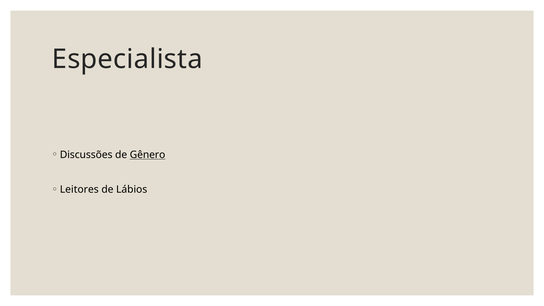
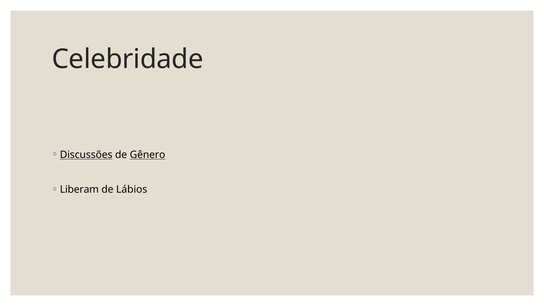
Especialista: Especialista -> Celebridade (128, 59)
Discussões underline: none -> present (86, 155)
Leitores: Leitores -> Liberam (79, 189)
